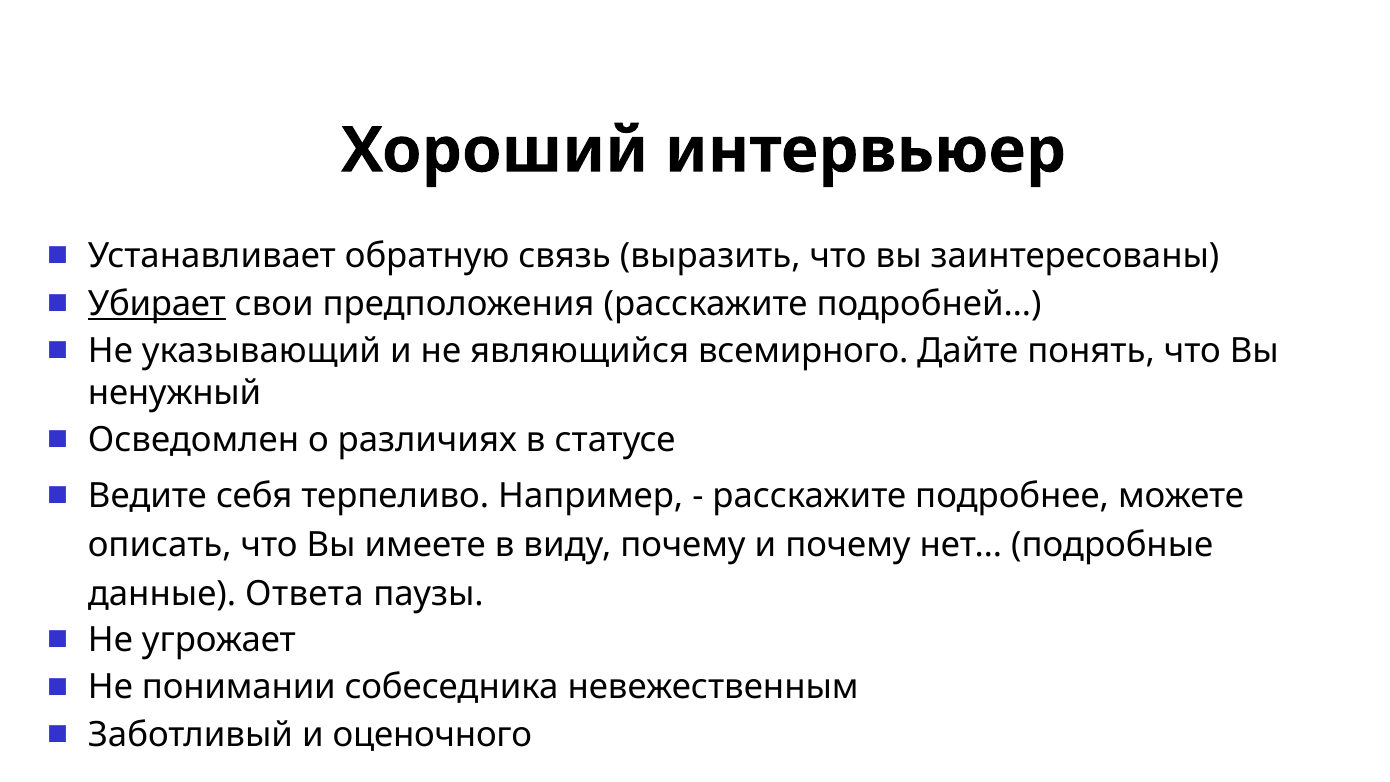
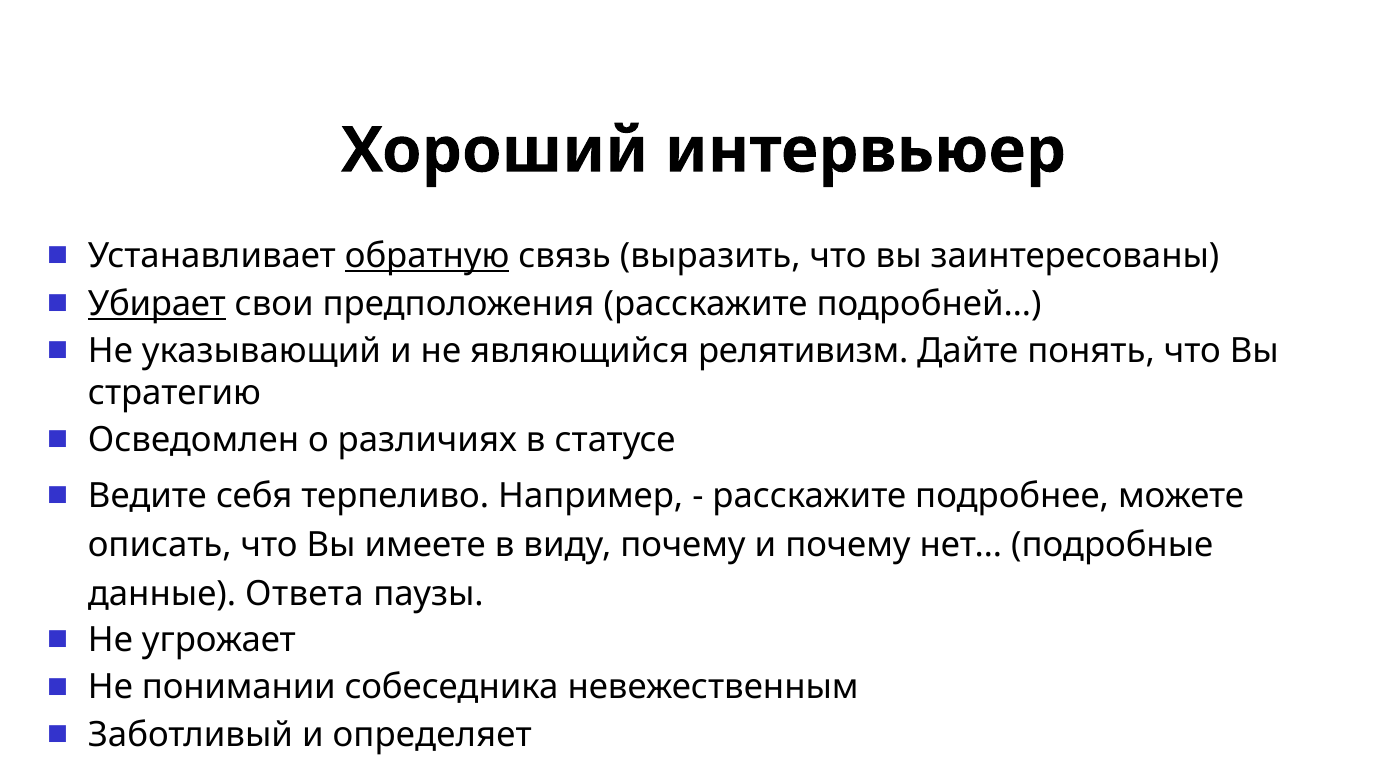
обратную underline: none -> present (427, 256)
всемирного: всемирного -> релятивизм (803, 351)
ненужный: ненужный -> стратегию (174, 393)
оценочного: оценочного -> определяет (432, 734)
